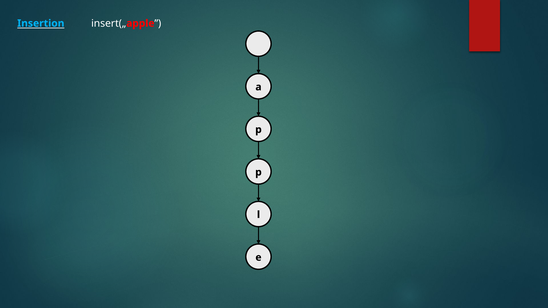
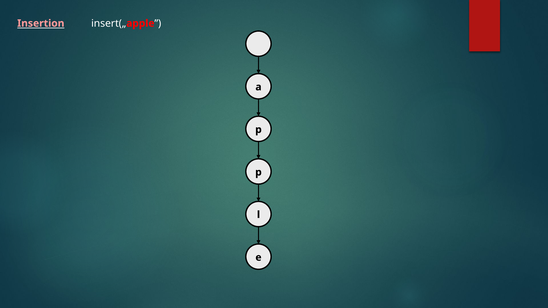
Insertion colour: light blue -> pink (41, 23)
